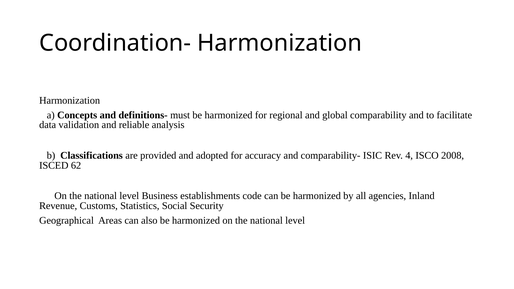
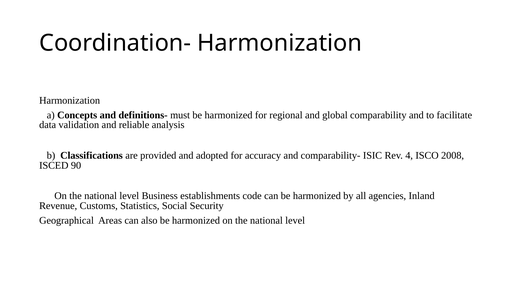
62: 62 -> 90 (76, 165)
